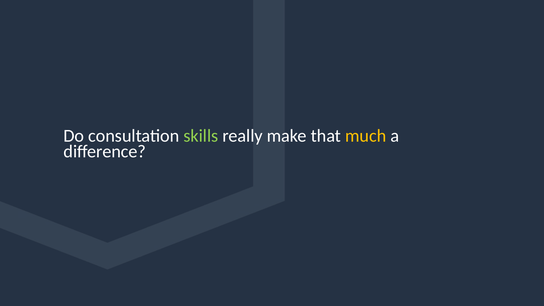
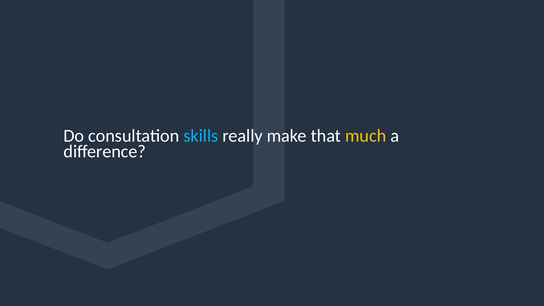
skills colour: light green -> light blue (201, 136)
